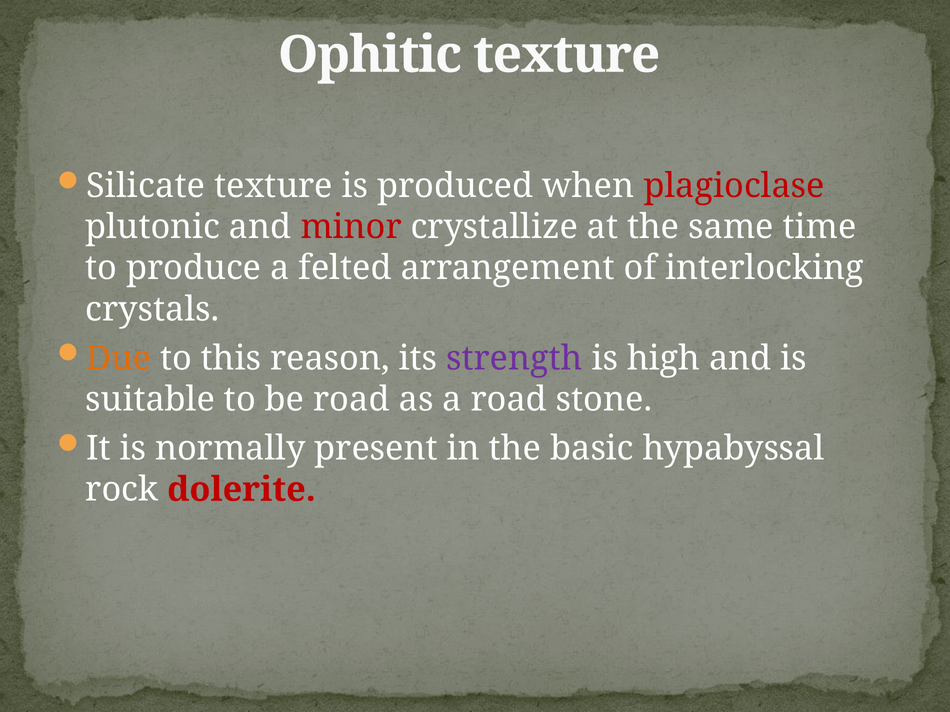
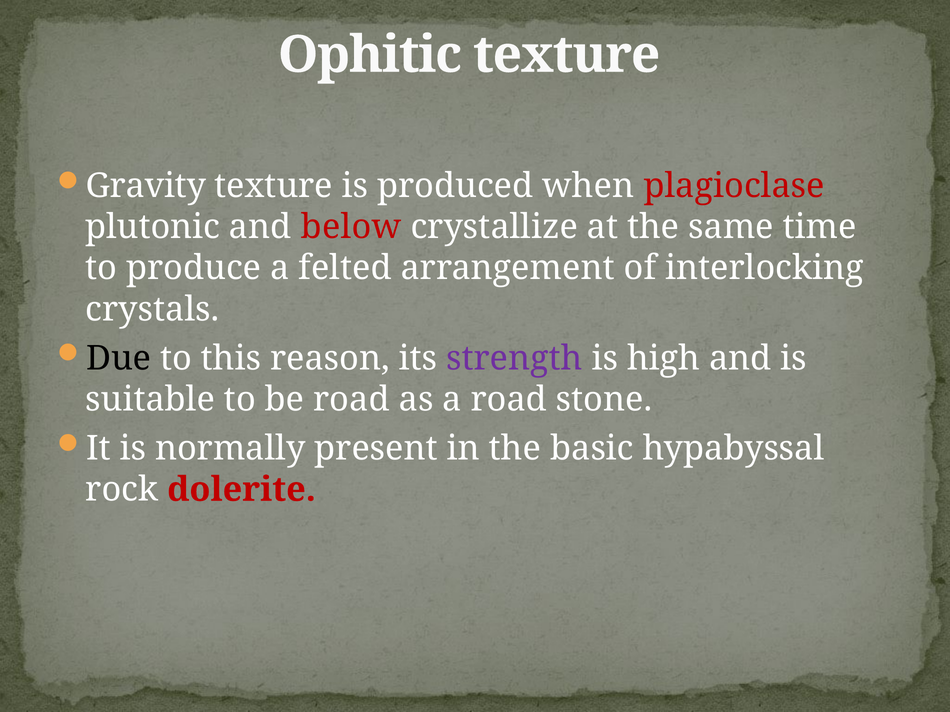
Silicate: Silicate -> Gravity (146, 186)
minor: minor -> below (351, 227)
Due colour: orange -> black (119, 359)
